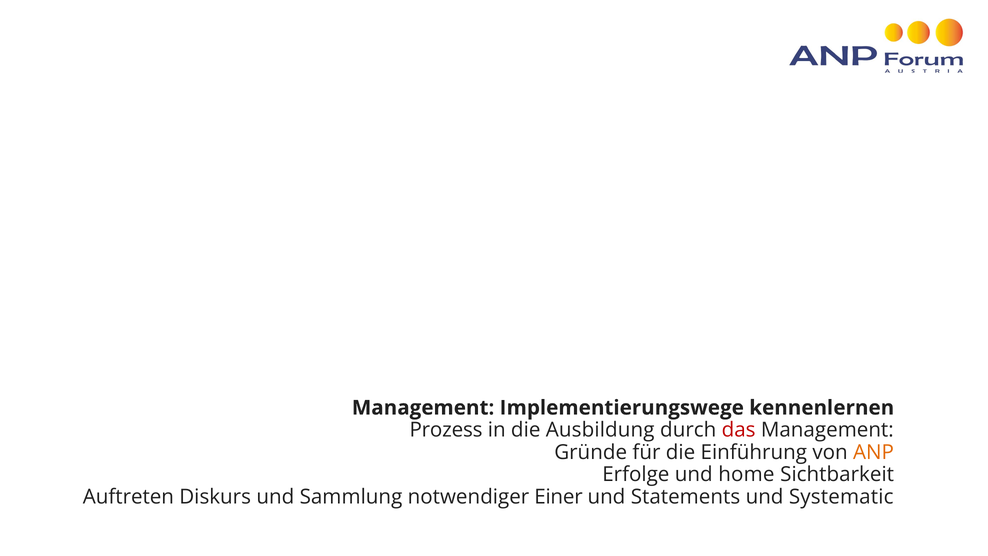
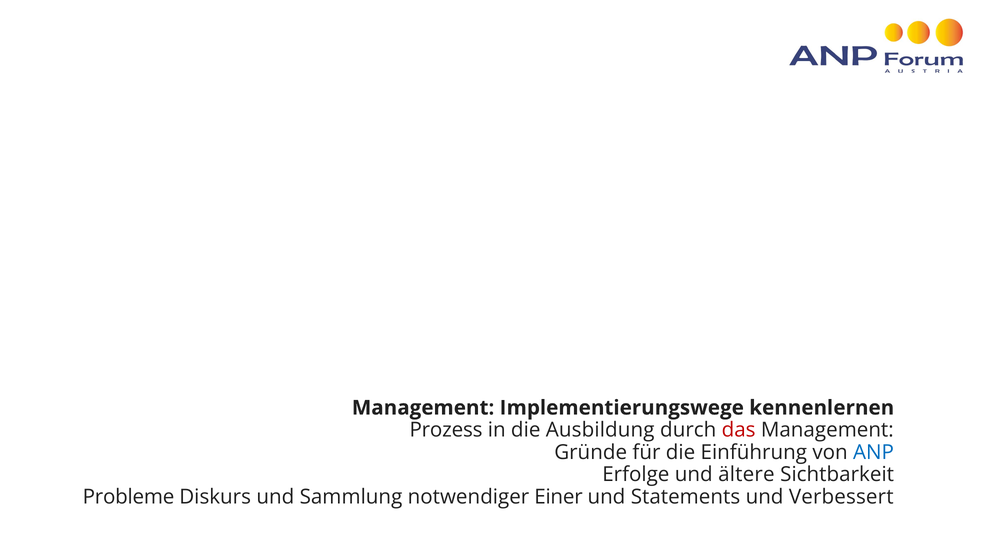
ANP colour: orange -> blue (874, 452)
home: home -> ältere (746, 474)
Auftreten: Auftreten -> Probleme (129, 497)
Systematic: Systematic -> Verbessert (841, 497)
